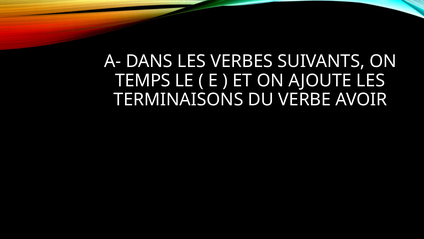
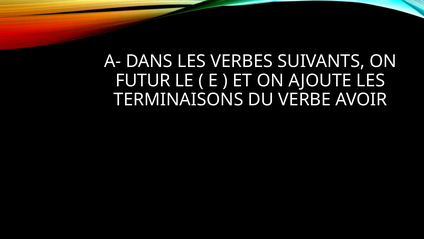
TEMPS: TEMPS -> FUTUR (143, 80)
